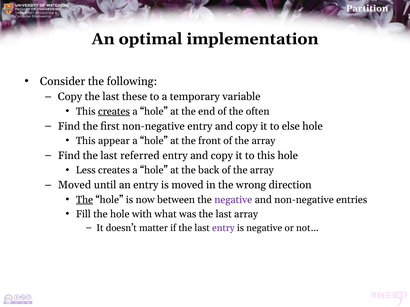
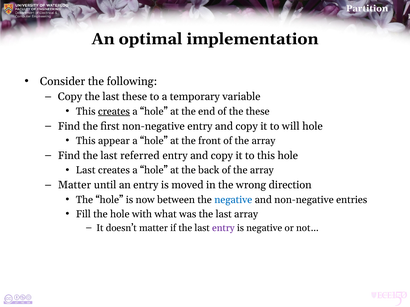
the often: often -> these (258, 112)
else: else -> will (291, 126)
Less: Less -> Last (86, 171)
Moved: Moved -> Matter (75, 185)
The underline: present -> none (84, 200)
negative colour: purple -> blue (233, 200)
